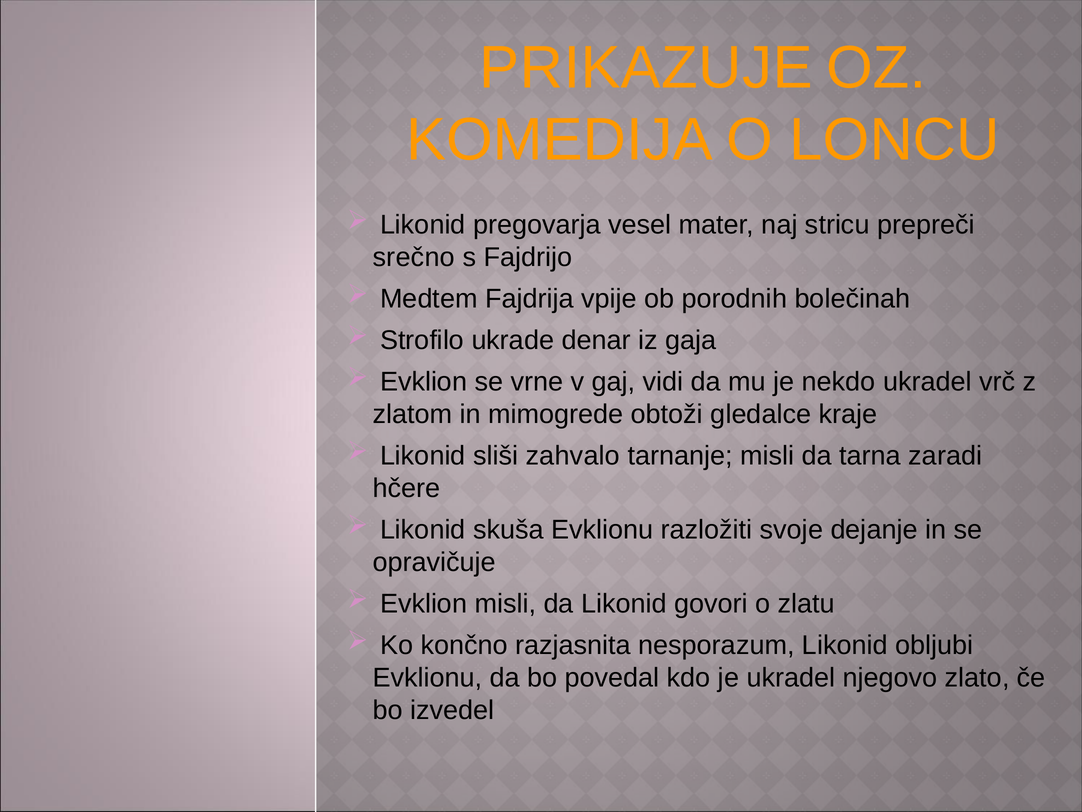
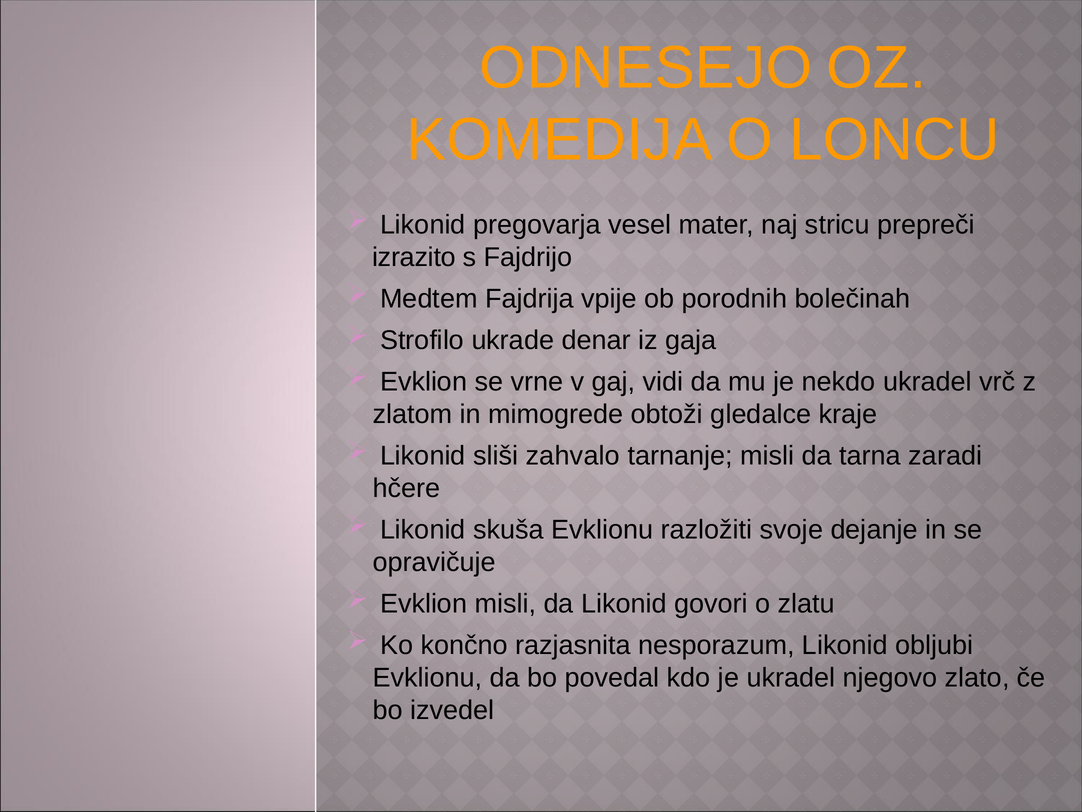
PRIKAZUJE: PRIKAZUJE -> ODNESEJO (646, 68)
srečno: srečno -> izrazito (414, 257)
